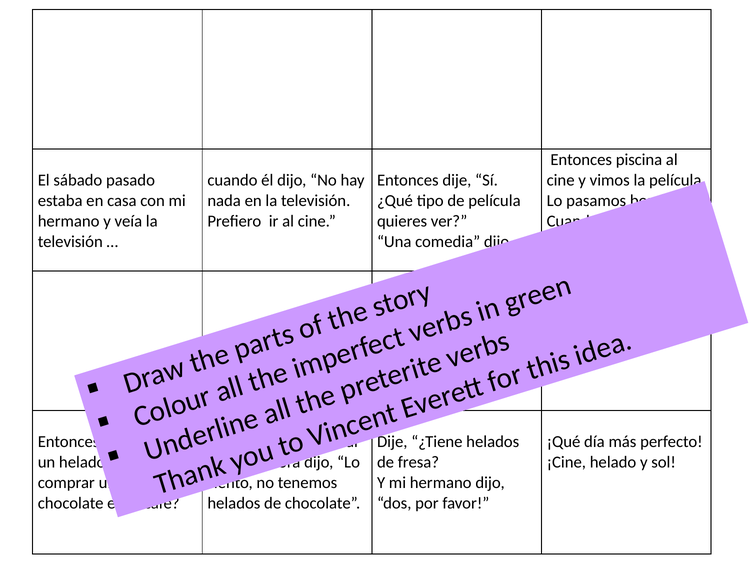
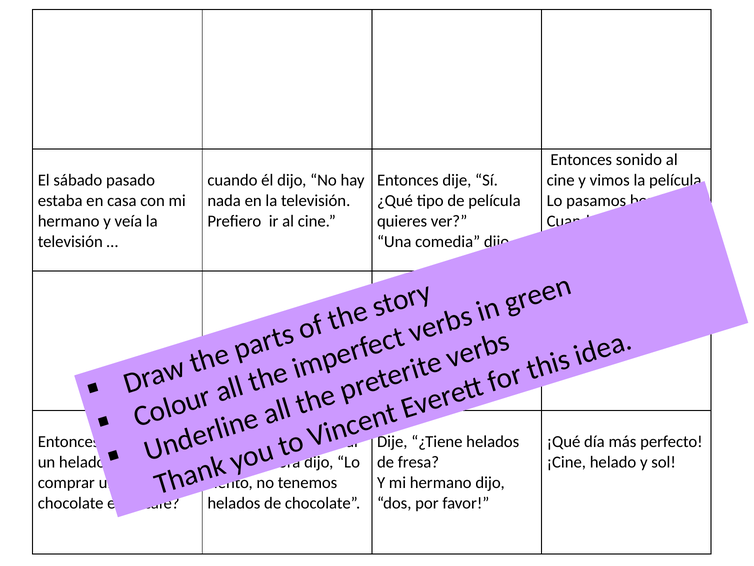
piscina: piscina -> sonido (639, 159)
